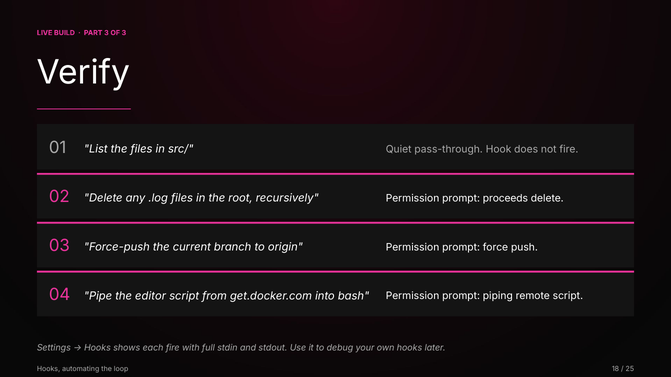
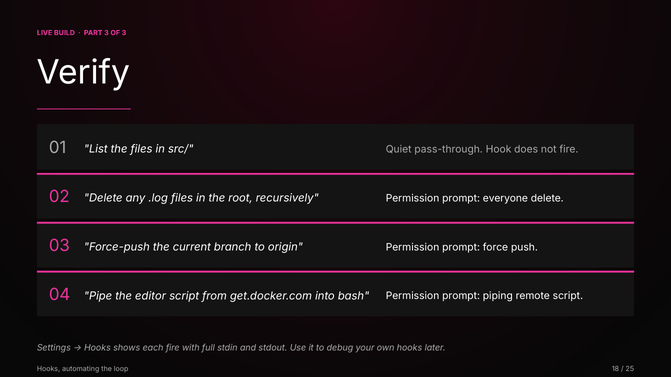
proceeds: proceeds -> everyone (505, 198)
